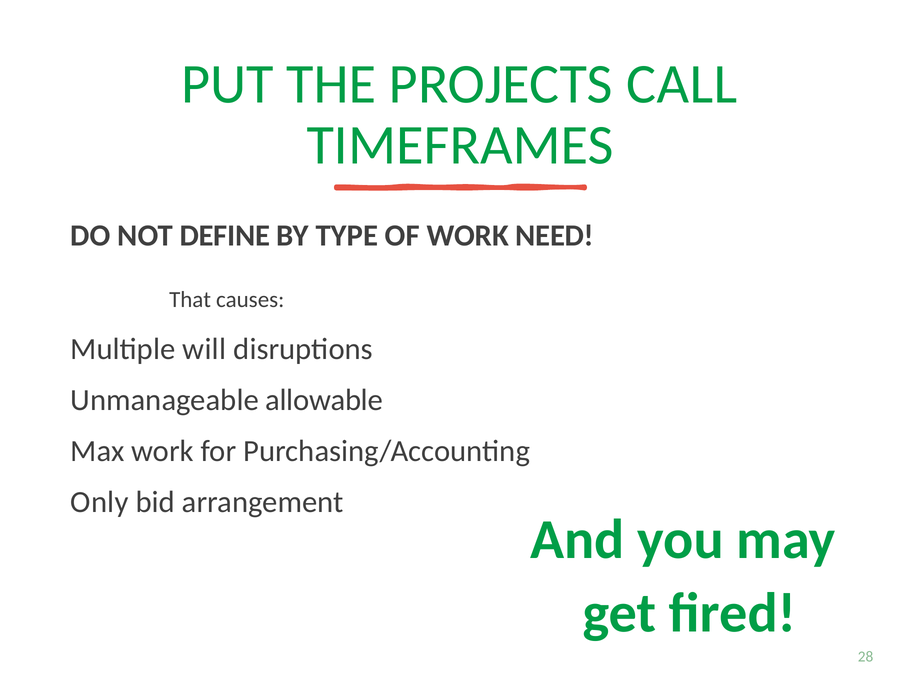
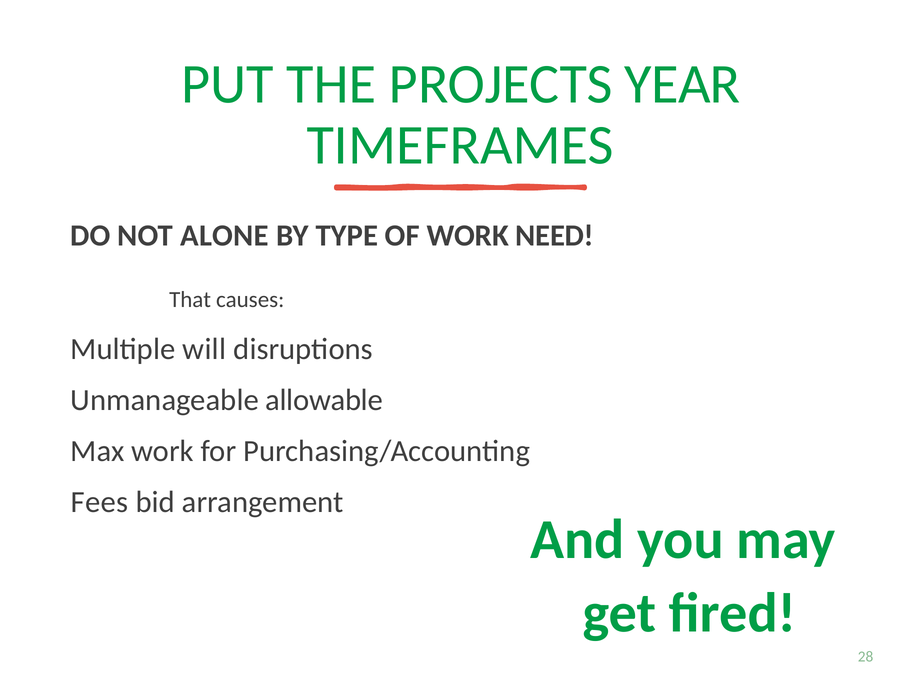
CALL: CALL -> YEAR (682, 84)
DEFINE: DEFINE -> ALONE (225, 235)
Only: Only -> Fees (99, 502)
